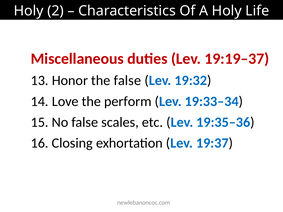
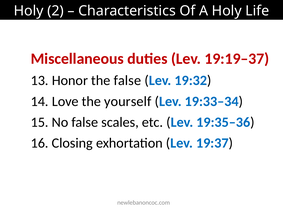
perform: perform -> yourself (128, 101)
